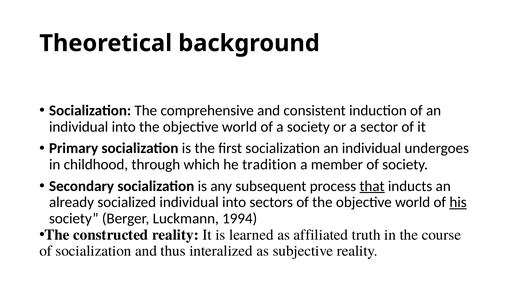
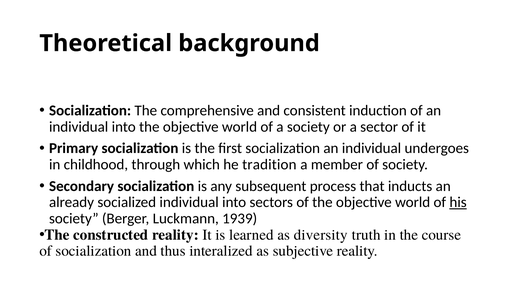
that underline: present -> none (372, 186)
1994: 1994 -> 1939 (240, 219)
affiliated: affiliated -> diversity (321, 235)
